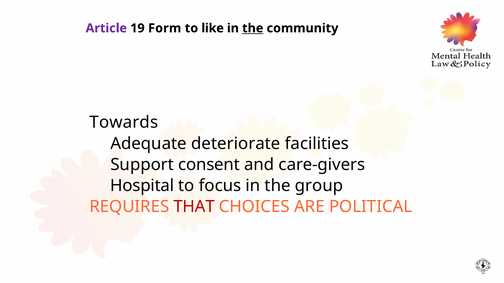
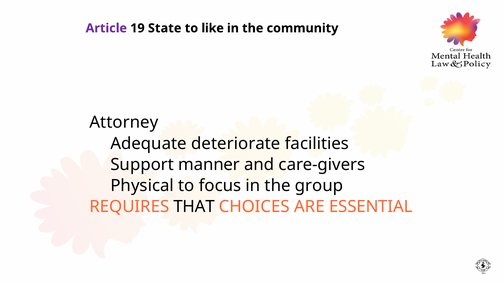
Form: Form -> State (165, 28)
the underline: present -> none (253, 28)
Towards: Towards -> Attorney (124, 123)
consent: consent -> manner (209, 165)
Hospital: Hospital -> Physical (142, 186)
THAT colour: red -> black (194, 207)
POLITICAL: POLITICAL -> ESSENTIAL (371, 207)
